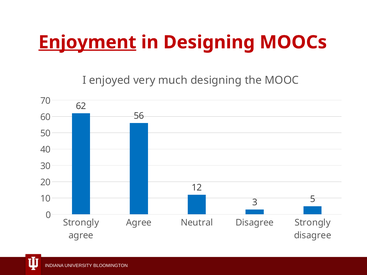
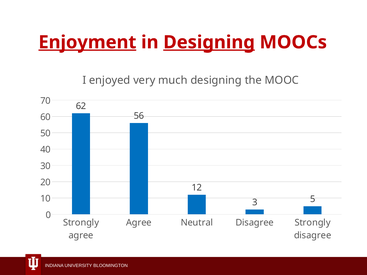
Designing underline: none -> present (209, 42)
